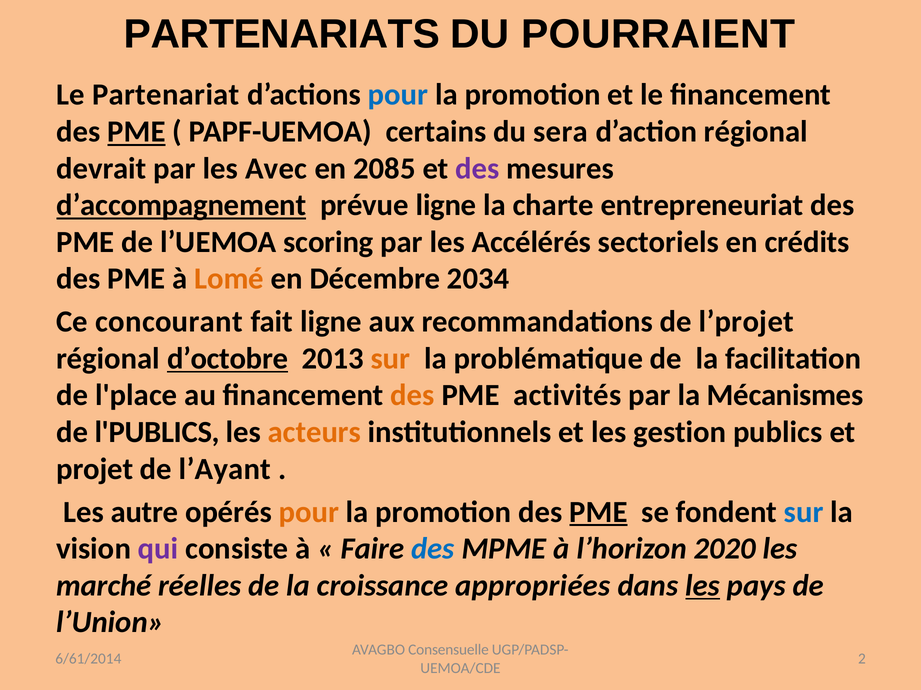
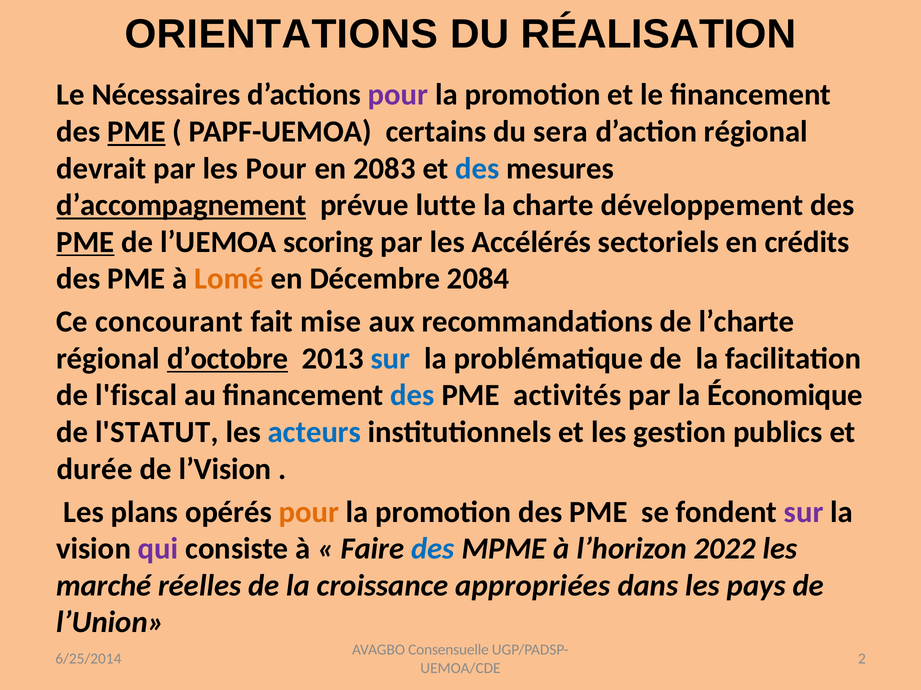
PARTENARIATS: PARTENARIATS -> ORIENTATIONS (281, 34)
POURRAIENT: POURRAIENT -> RÉALISATION (659, 34)
Partenariat: Partenariat -> Nécessaires (166, 95)
pour colour: blue -> purple (398, 95)
les Avec: Avec -> Pour (276, 169)
2085: 2085 -> 2083 (384, 169)
des colour: purple -> blue (477, 169)
prévue ligne: ligne -> lutte (446, 205)
entrepreneuriat: entrepreneuriat -> développement (702, 205)
PME underline: none -> present (85, 242)
2034: 2034 -> 2084 (478, 279)
fait ligne: ligne -> mise (331, 322)
l’projet: l’projet -> l’charte (747, 322)
sur colour: orange -> blue (391, 359)
l'place: l'place -> l'fiscal (136, 396)
des colour: orange -> blue (412, 396)
Mécanismes: Mécanismes -> Économique (785, 396)
l'PUBLICS: l'PUBLICS -> l'STATUT (157, 433)
acteurs colour: orange -> blue (314, 433)
projet: projet -> durée (95, 469)
l’Ayant: l’Ayant -> l’Vision (225, 469)
autre: autre -> plans (144, 512)
PME underline: present -> none (598, 512)
sur colour: blue -> purple (804, 512)
2020: 2020 -> 2022 (725, 549)
les underline: present -> none (703, 586)
6/61/2014: 6/61/2014 -> 6/25/2014 (88, 660)
